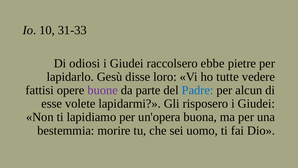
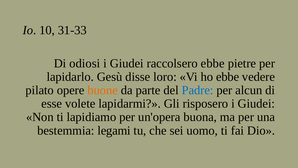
ho tutte: tutte -> ebbe (228, 77)
fattisi: fattisi -> pilato (40, 90)
buone colour: purple -> orange (103, 90)
morire: morire -> legami (114, 130)
